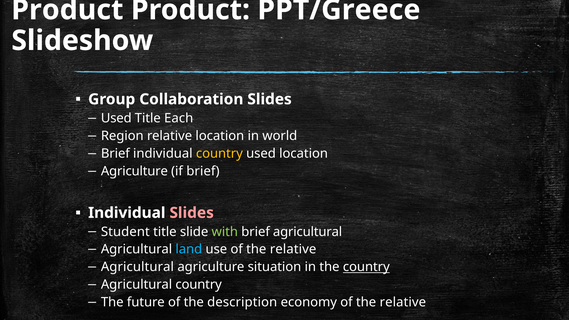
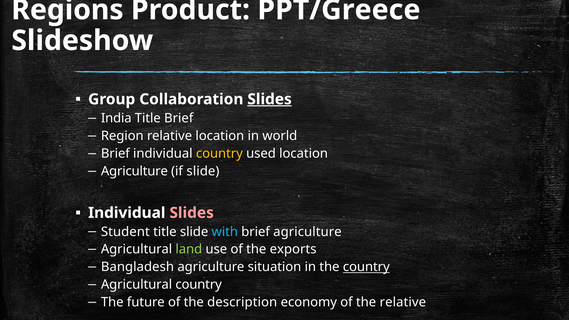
Product: Product -> Regions (67, 10)
Slides underline: none -> present (270, 99)
Used: Used -> India (116, 118)
Title Each: Each -> Brief (179, 118)
if brief: brief -> slide (203, 171)
with colour: light green -> light blue (225, 232)
brief agricultural: agricultural -> agriculture (307, 232)
land colour: light blue -> light green (189, 249)
use of the relative: relative -> exports (293, 249)
Agricultural: Agricultural -> Bangladesh (137, 267)
